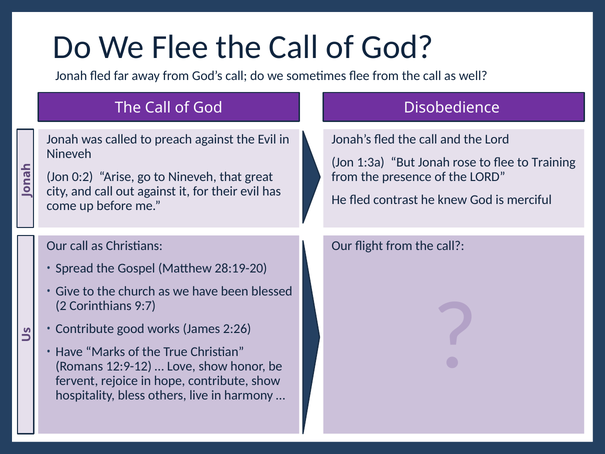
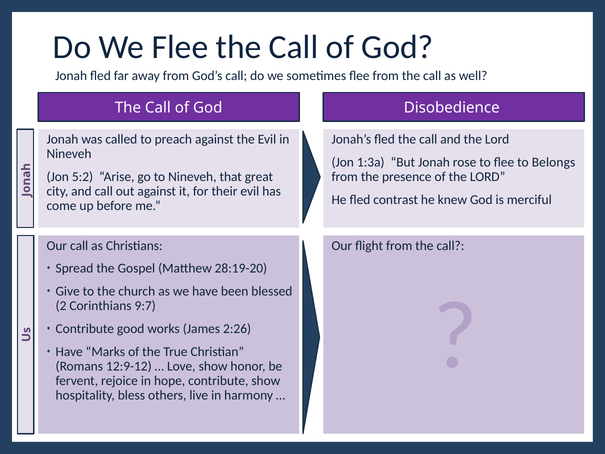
Training: Training -> Belongs (554, 162)
0:2: 0:2 -> 5:2 (83, 177)
